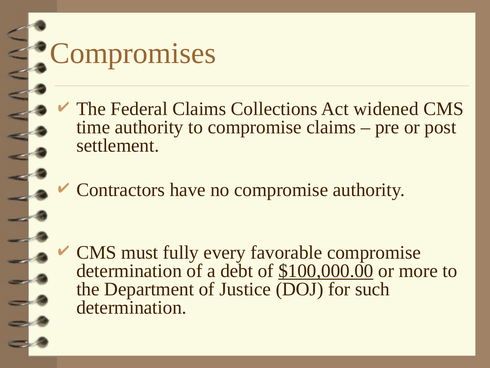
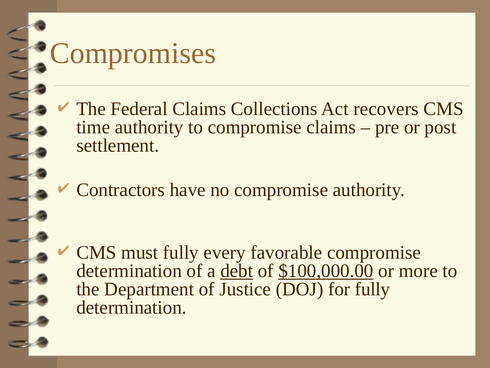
widened: widened -> recovers (386, 109)
debt underline: none -> present (237, 271)
for such: such -> fully (373, 289)
